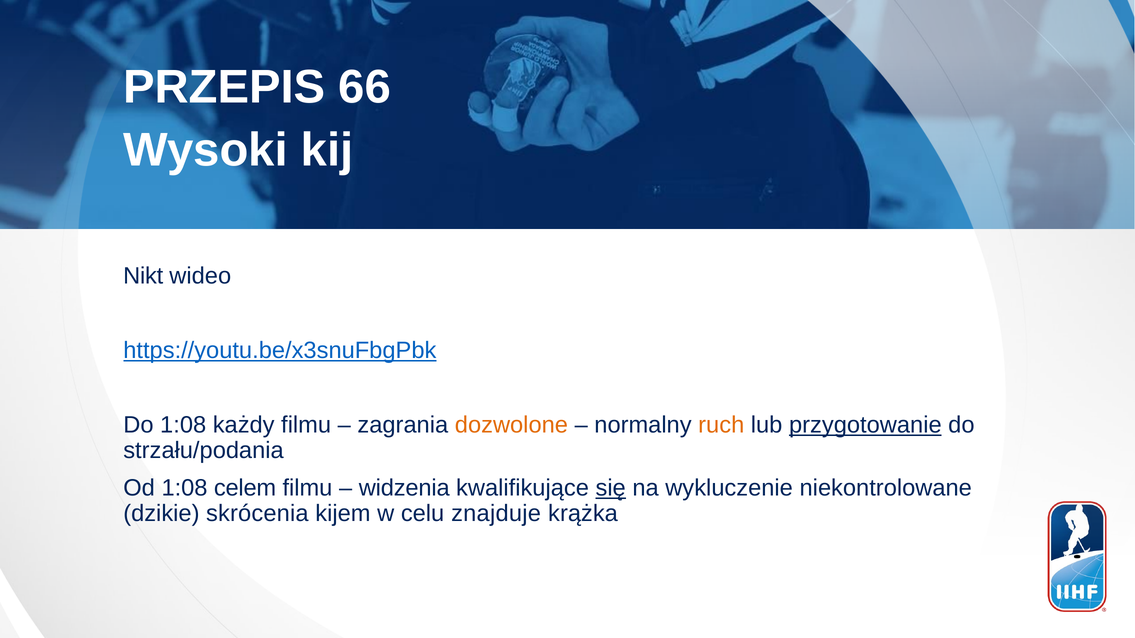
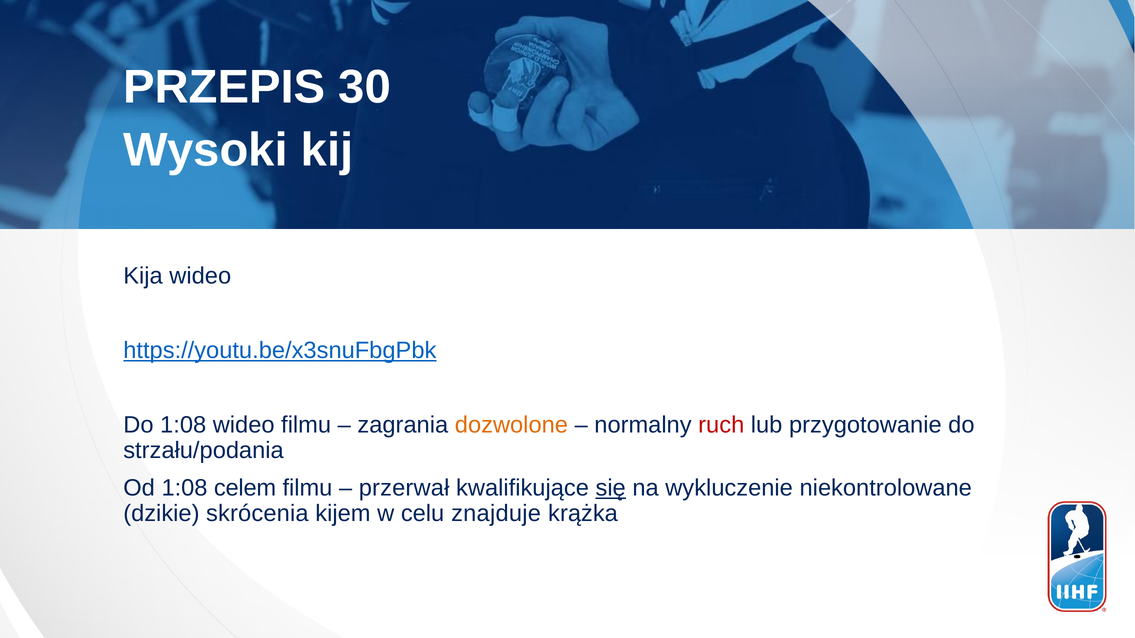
66: 66 -> 30 (365, 87)
Nikt: Nikt -> Kija (143, 276)
1:08 każdy: każdy -> wideo (244, 425)
ruch colour: orange -> red (721, 425)
przygotowanie underline: present -> none (865, 425)
widzenia: widzenia -> przerwał (404, 488)
